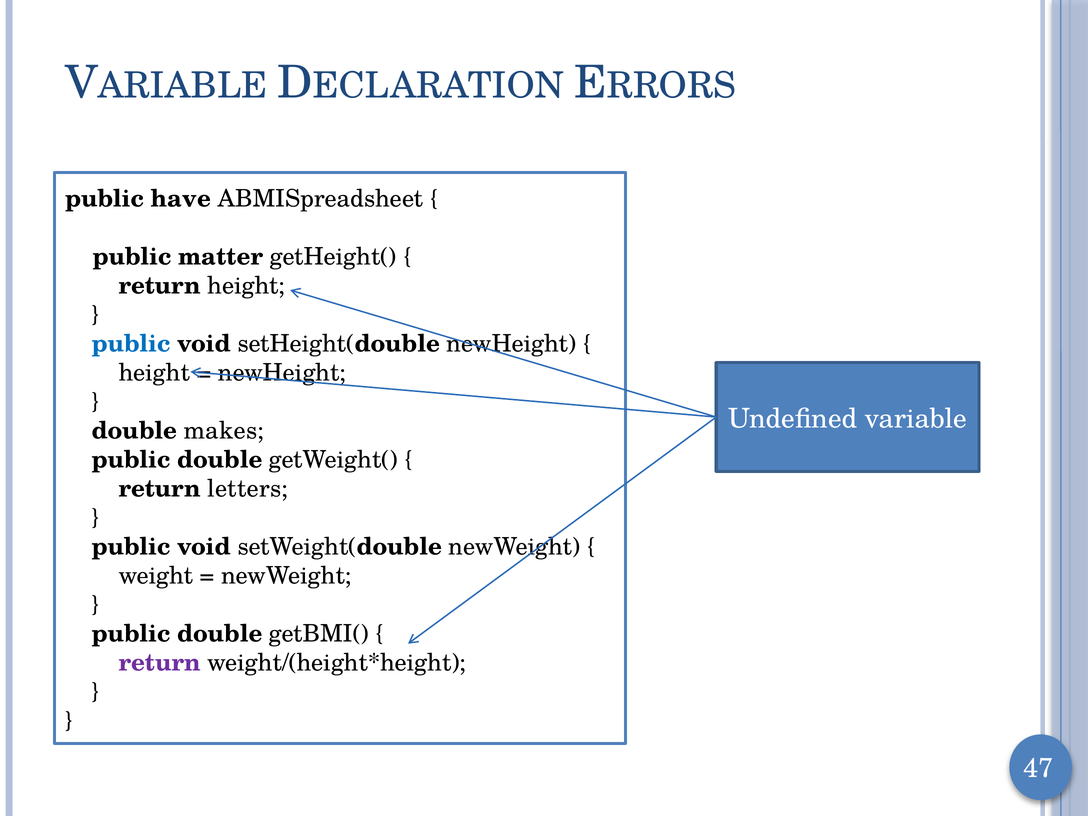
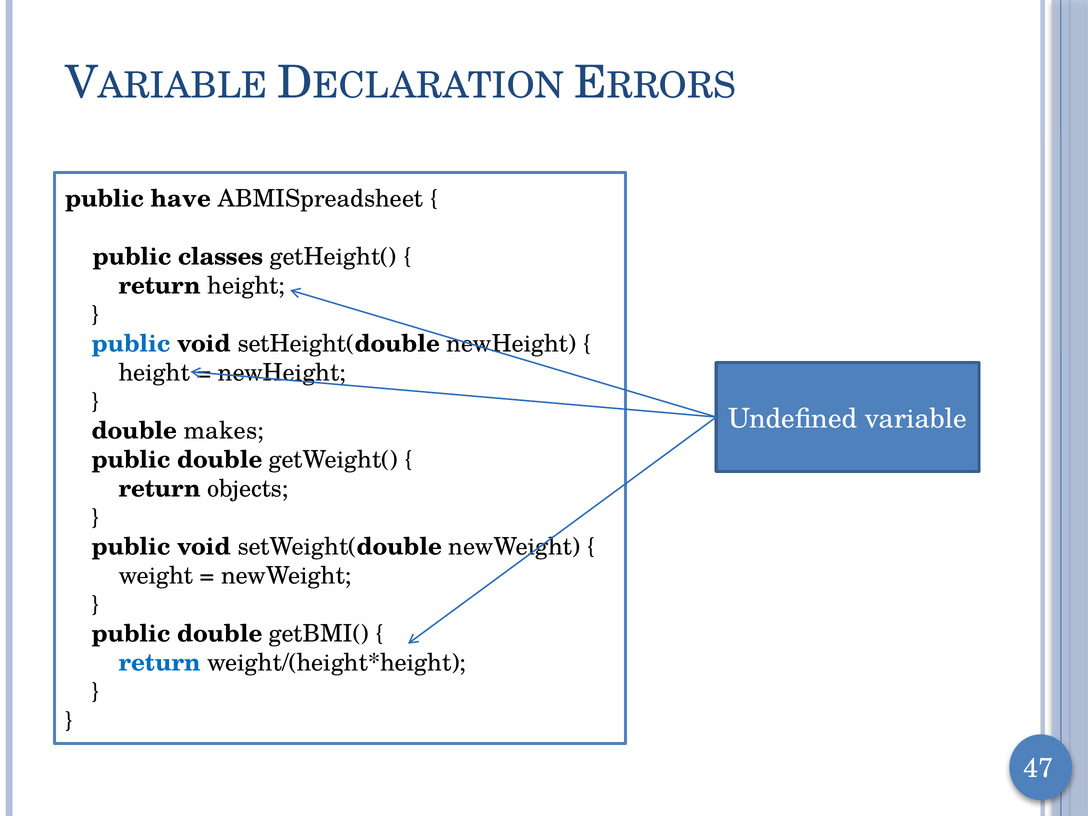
matter: matter -> classes (221, 257)
letters: letters -> objects (248, 489)
return colour: purple -> blue (160, 663)
